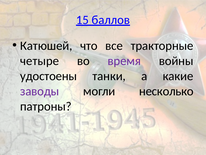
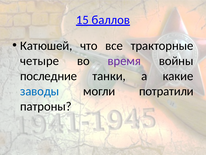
удостоены: удостоены -> последние (49, 76)
заводы colour: purple -> blue (40, 91)
несколько: несколько -> потратили (166, 91)
